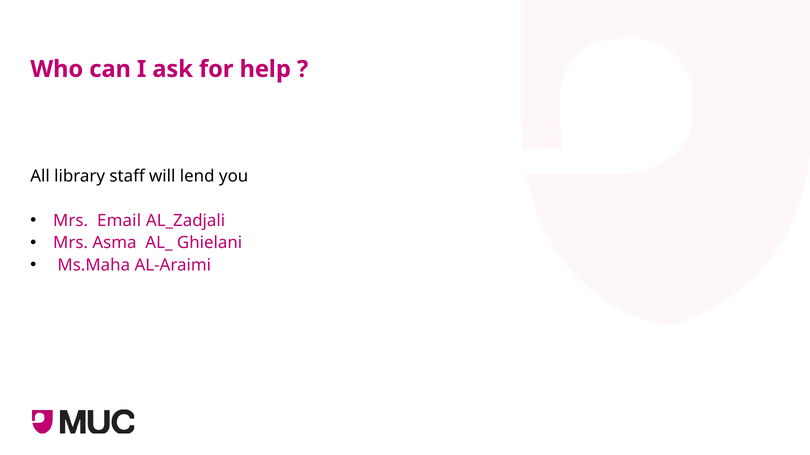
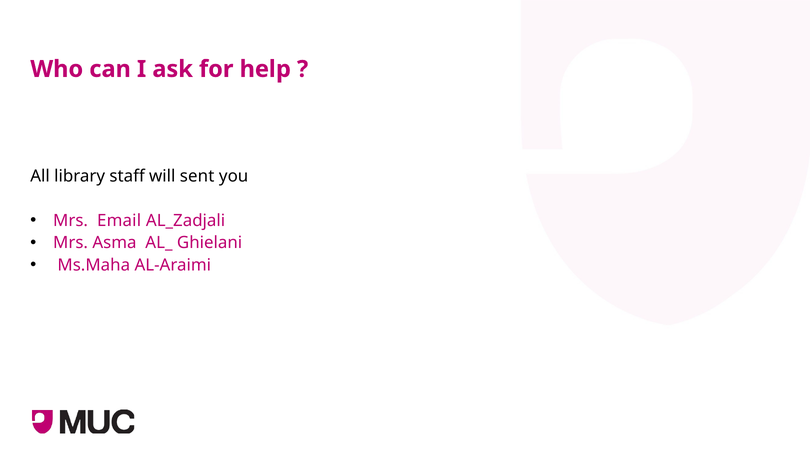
lend: lend -> sent (197, 176)
